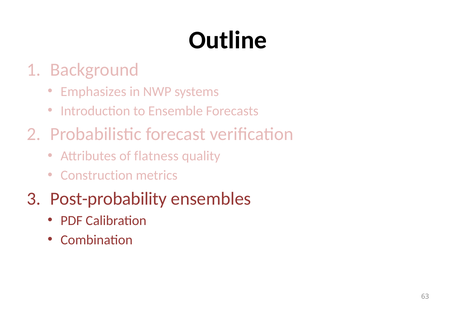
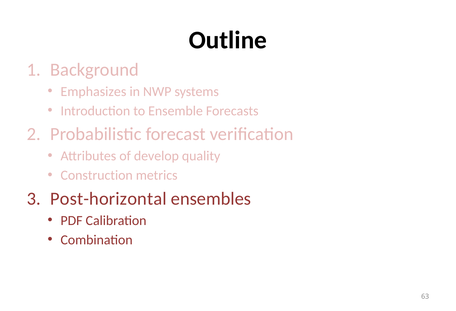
flatness: flatness -> develop (156, 156)
Post-probability: Post-probability -> Post-horizontal (108, 199)
